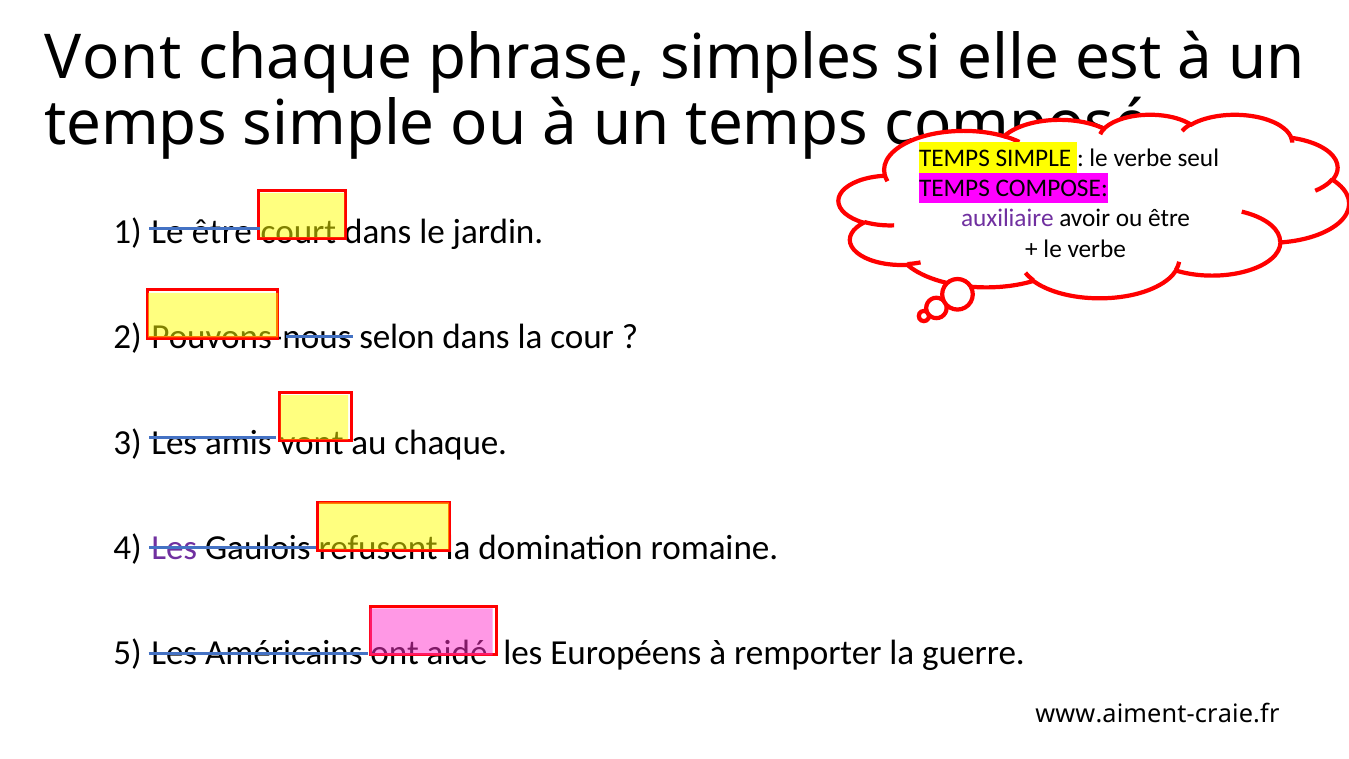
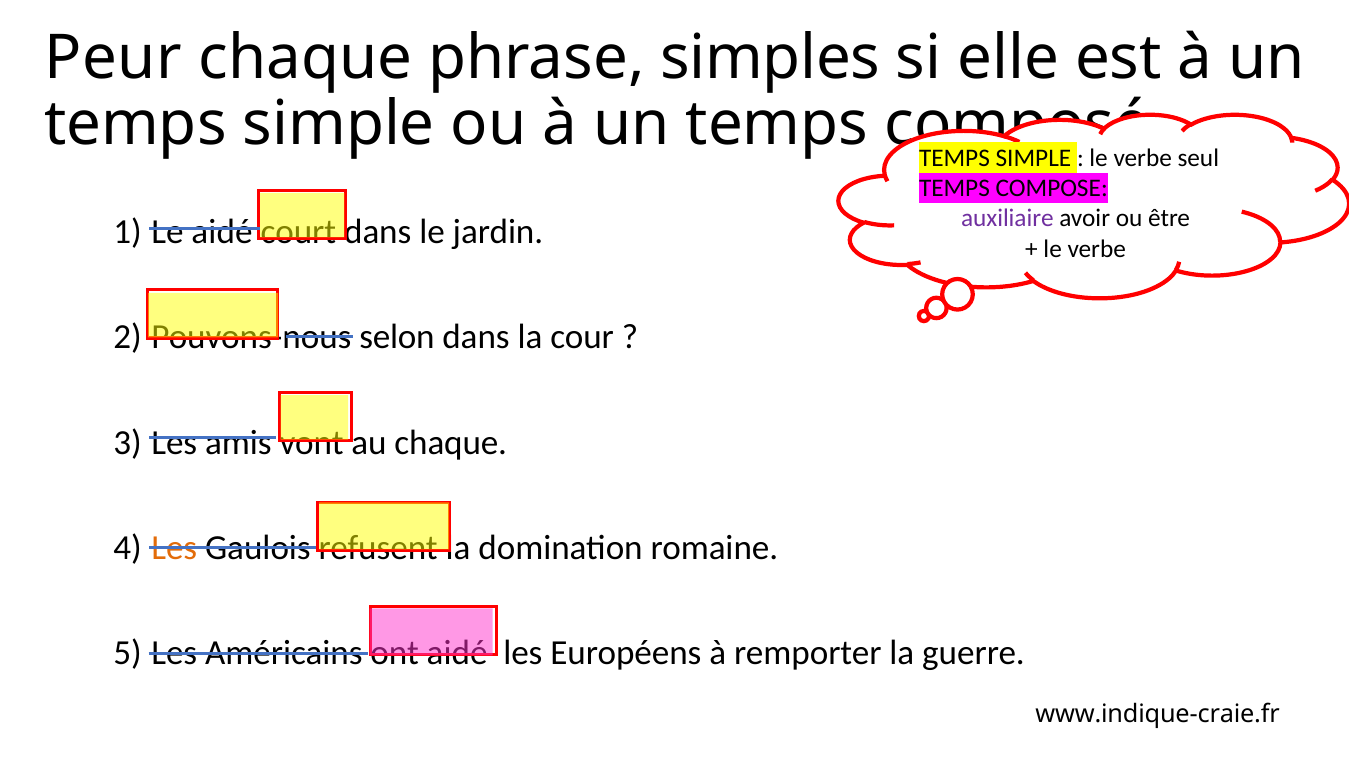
Vont: Vont -> Peur (113, 58)
Le être: être -> aidé (222, 232)
Les colour: purple -> orange (174, 548)
www.aiment-craie.fr: www.aiment-craie.fr -> www.indique-craie.fr (1158, 714)
